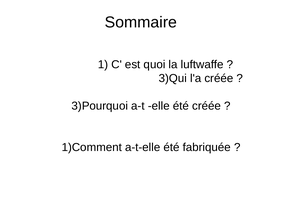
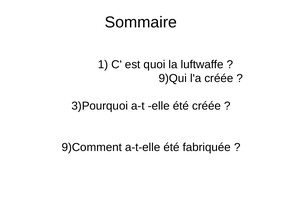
3)Qui: 3)Qui -> 9)Qui (173, 78)
1)Comment: 1)Comment -> 9)Comment (92, 148)
